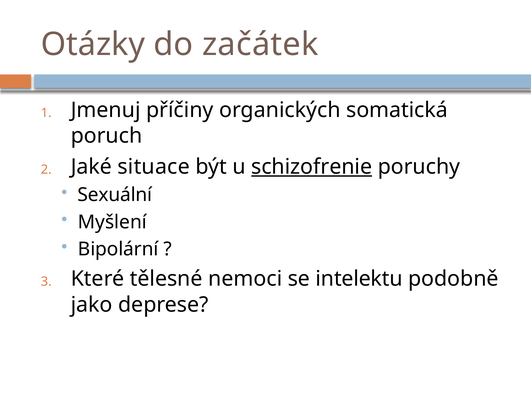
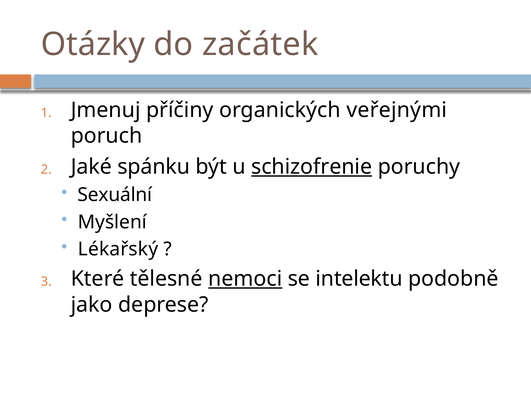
somatická: somatická -> veřejnými (397, 110)
situace: situace -> spánku (154, 166)
Bipolární: Bipolární -> Lékařský (118, 249)
nemoci underline: none -> present (245, 278)
